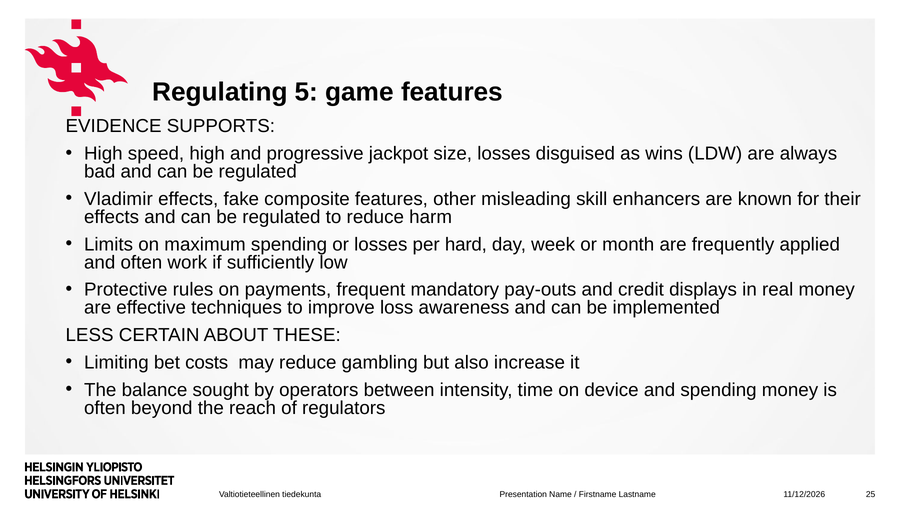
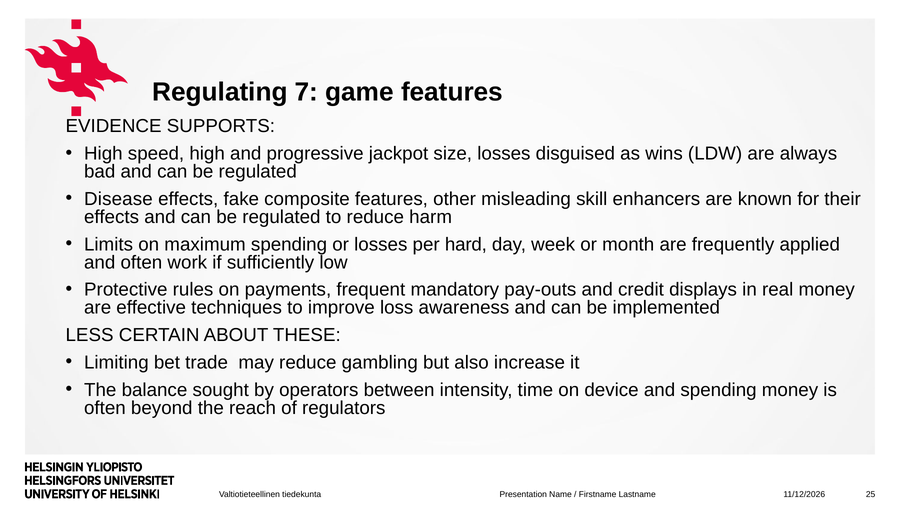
5: 5 -> 7 (306, 92)
Vladimir: Vladimir -> Disease (118, 199)
costs: costs -> trade (207, 363)
